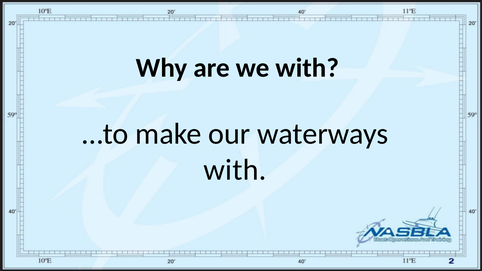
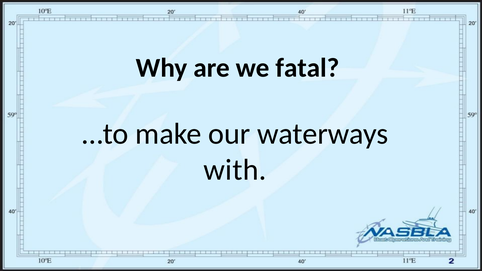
we with: with -> fatal (307, 68)
